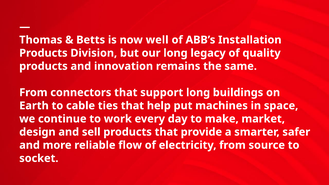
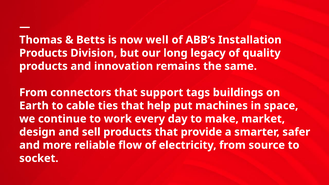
support long: long -> tags (198, 93)
